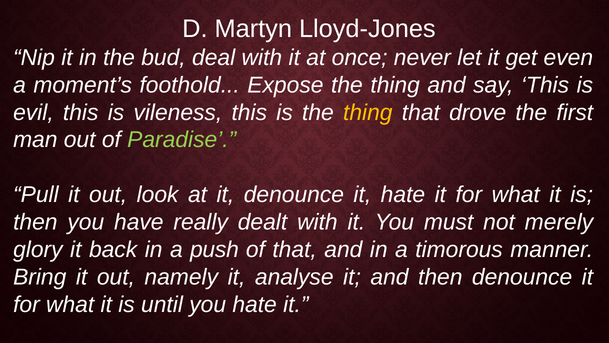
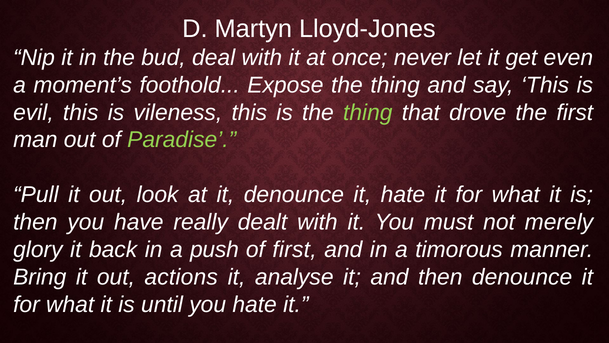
thing colour: yellow -> light green (368, 112)
of that: that -> first (294, 249)
namely: namely -> actions (181, 277)
